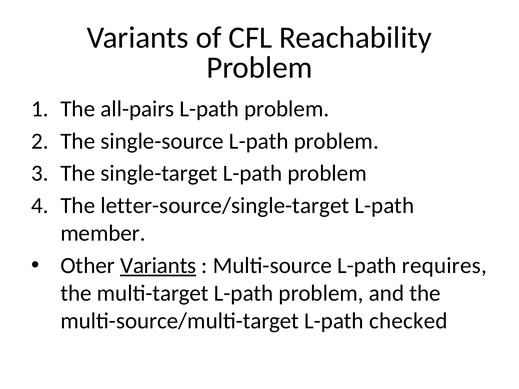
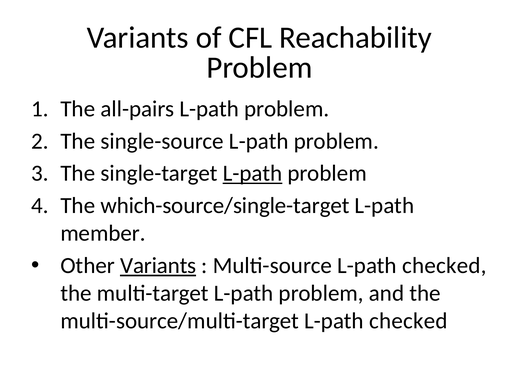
L-path underline: none -> present (253, 173)
letter-source/single-target: letter-source/single-target -> which-source/single-target (225, 206)
Multi-source L-path requires: requires -> checked (444, 266)
